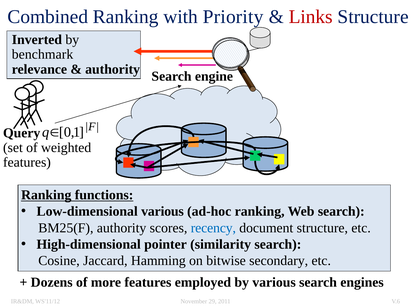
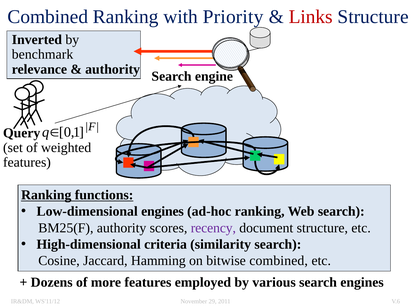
Low-dimensional various: various -> engines (162, 212)
recency colour: blue -> purple (213, 228)
pointer: pointer -> criteria (166, 245)
bitwise secondary: secondary -> combined (279, 261)
